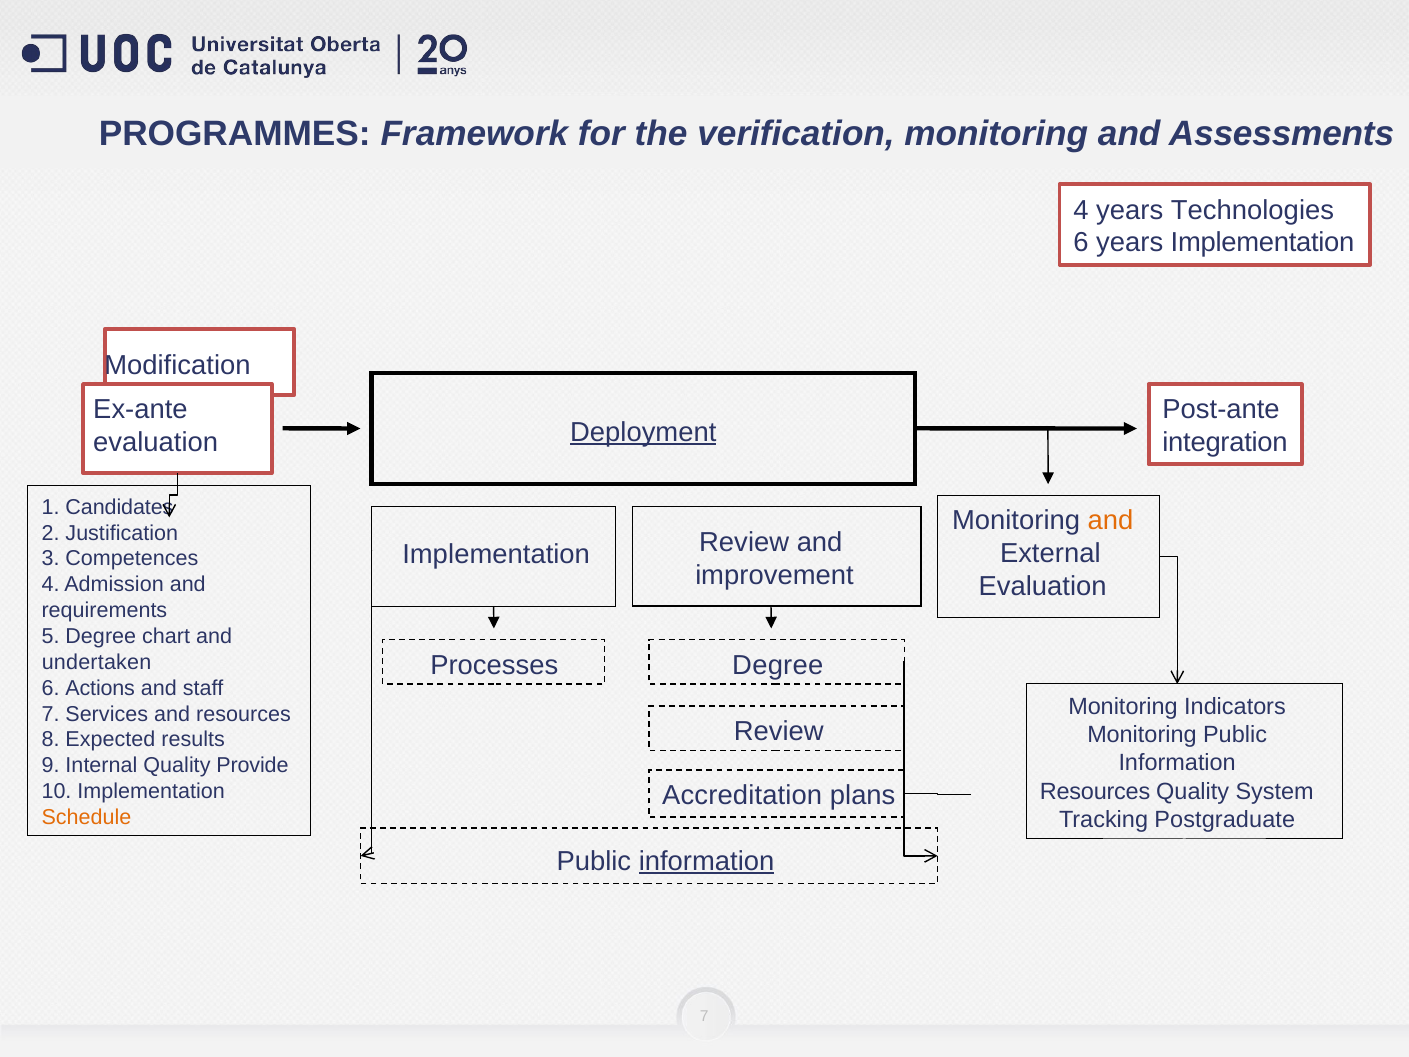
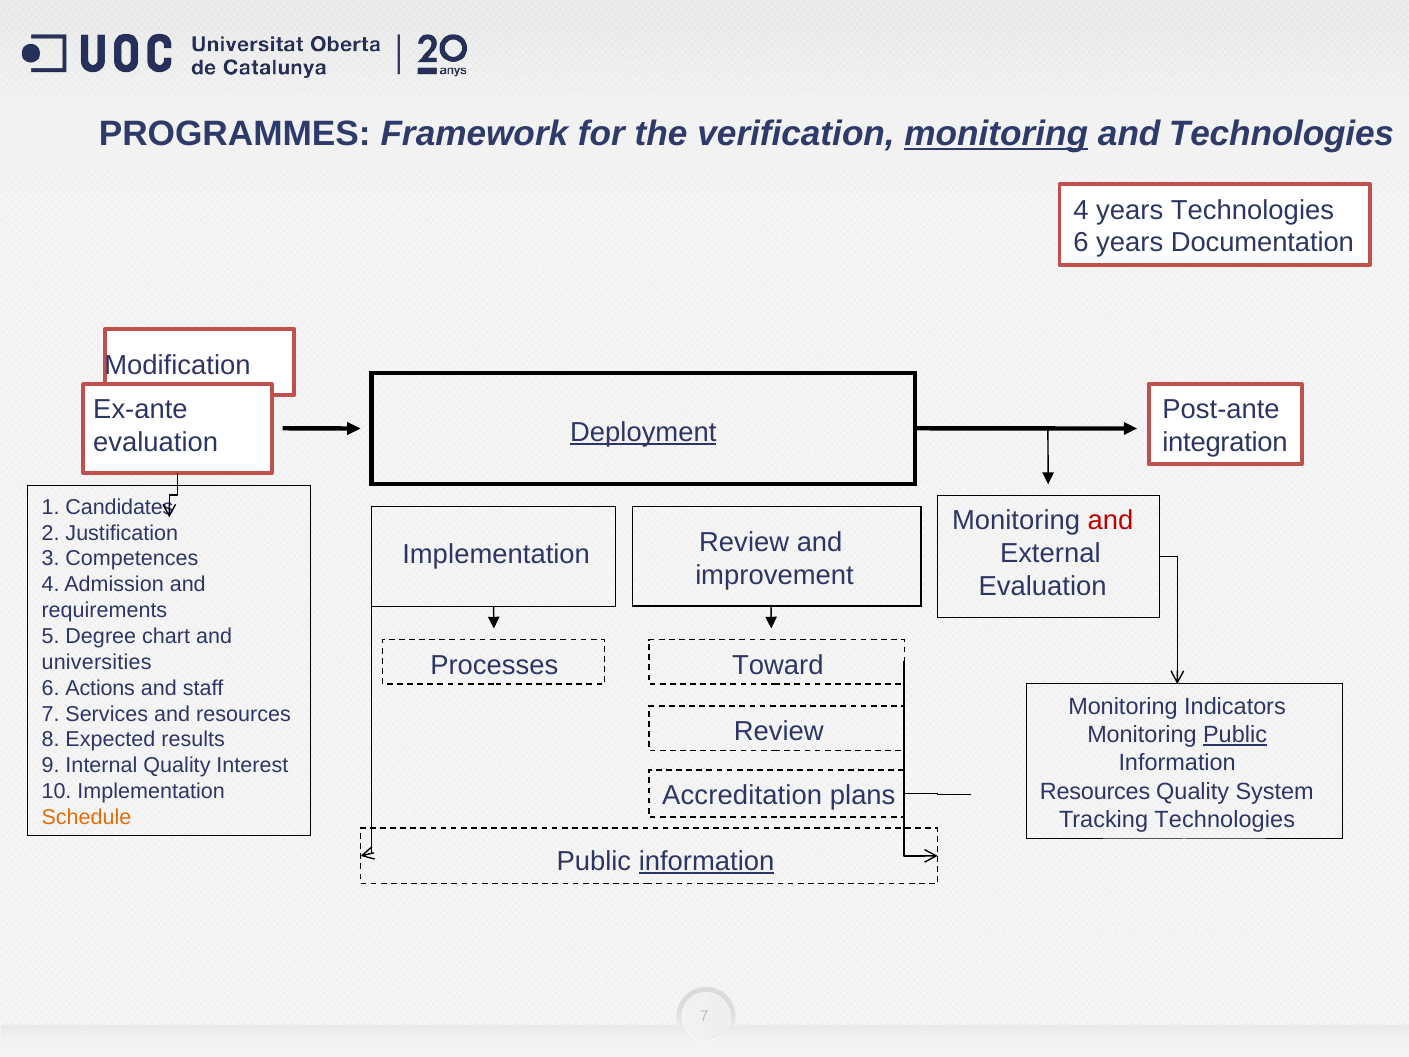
monitoring underline: none -> present (996, 134)
and Assessments: Assessments -> Technologies (1282, 134)
years Implementation: Implementation -> Documentation (1262, 243)
and colour: orange -> red (1110, 521)
undertaken: undertaken -> universities (97, 662)
Processes Degree: Degree -> Toward (778, 665)
Public underline: none -> present (1235, 735)
Provide: Provide -> Interest (252, 766)
Tracking Postgraduate: Postgraduate -> Technologies (1225, 819)
